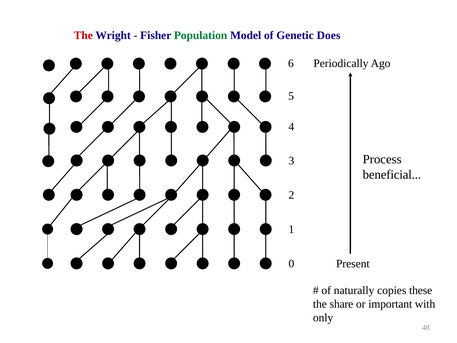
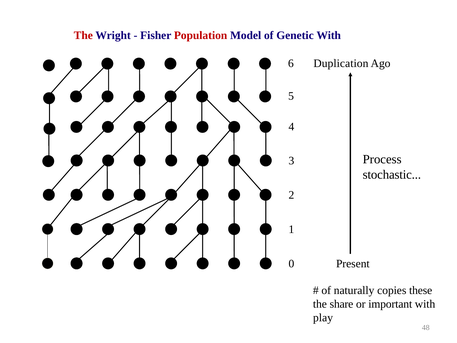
Population colour: green -> red (201, 35)
Genetic Does: Does -> With (329, 35)
Periodically: Periodically -> Duplication (341, 63)
beneficial: beneficial -> stochastic (392, 175)
only: only -> play (323, 318)
